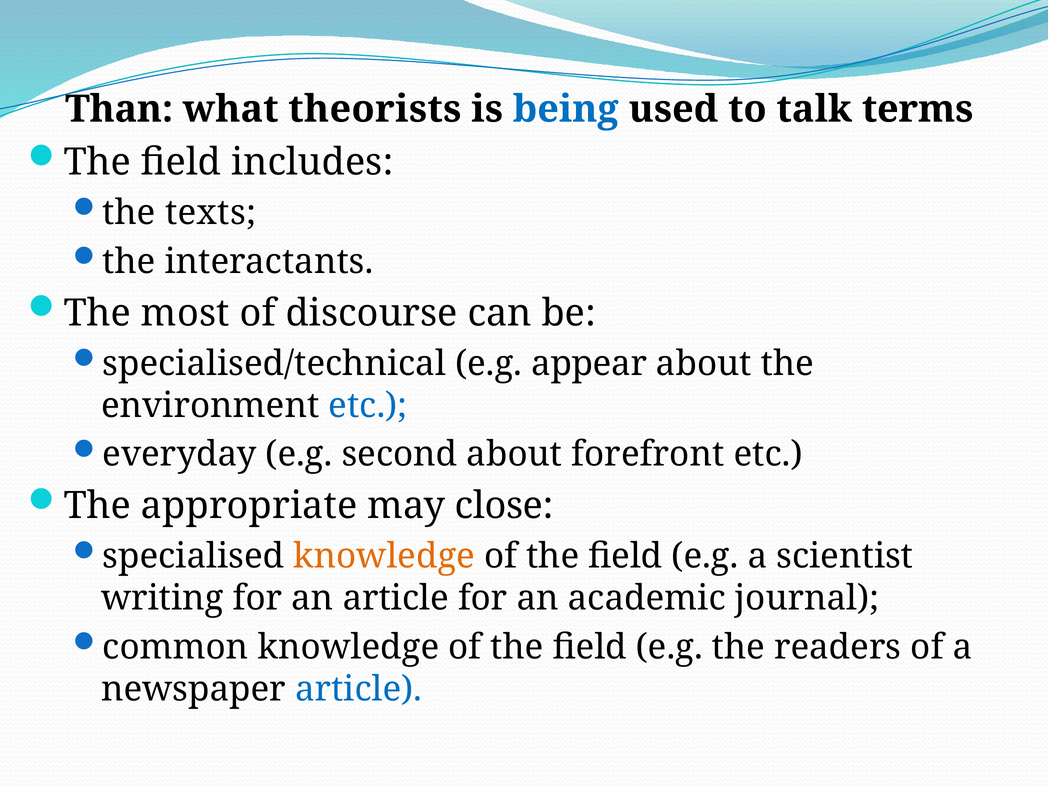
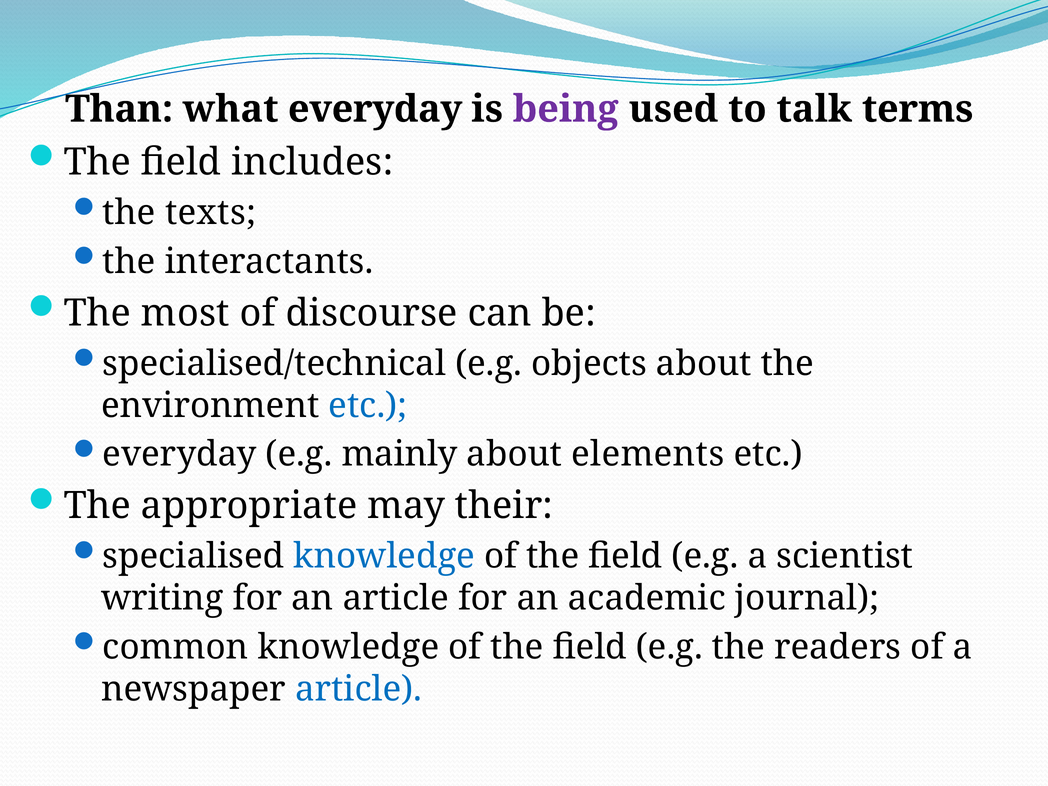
what theorists: theorists -> everyday (375, 109)
being colour: blue -> purple (566, 109)
appear: appear -> objects (589, 364)
second: second -> mainly (400, 454)
forefront: forefront -> elements (648, 454)
close: close -> their (504, 506)
knowledge colour: orange -> blue (384, 556)
